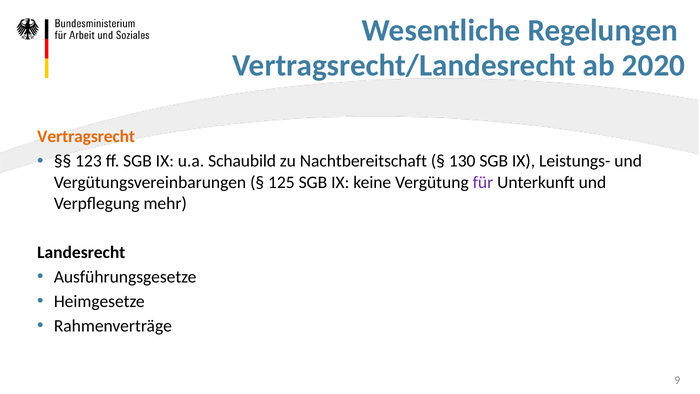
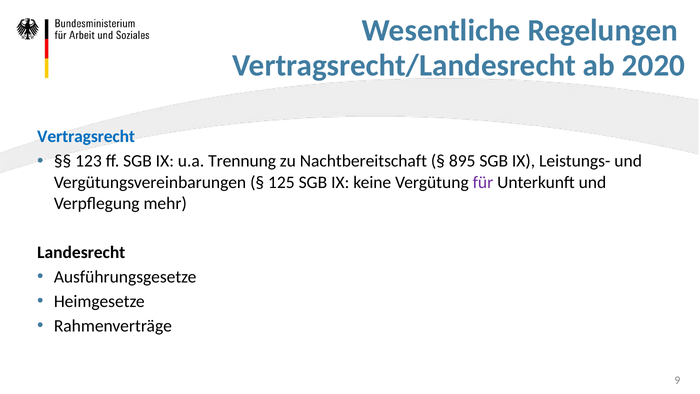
Vertragsrecht colour: orange -> blue (86, 137)
Schaubild: Schaubild -> Trennung (242, 161)
130: 130 -> 895 (462, 161)
